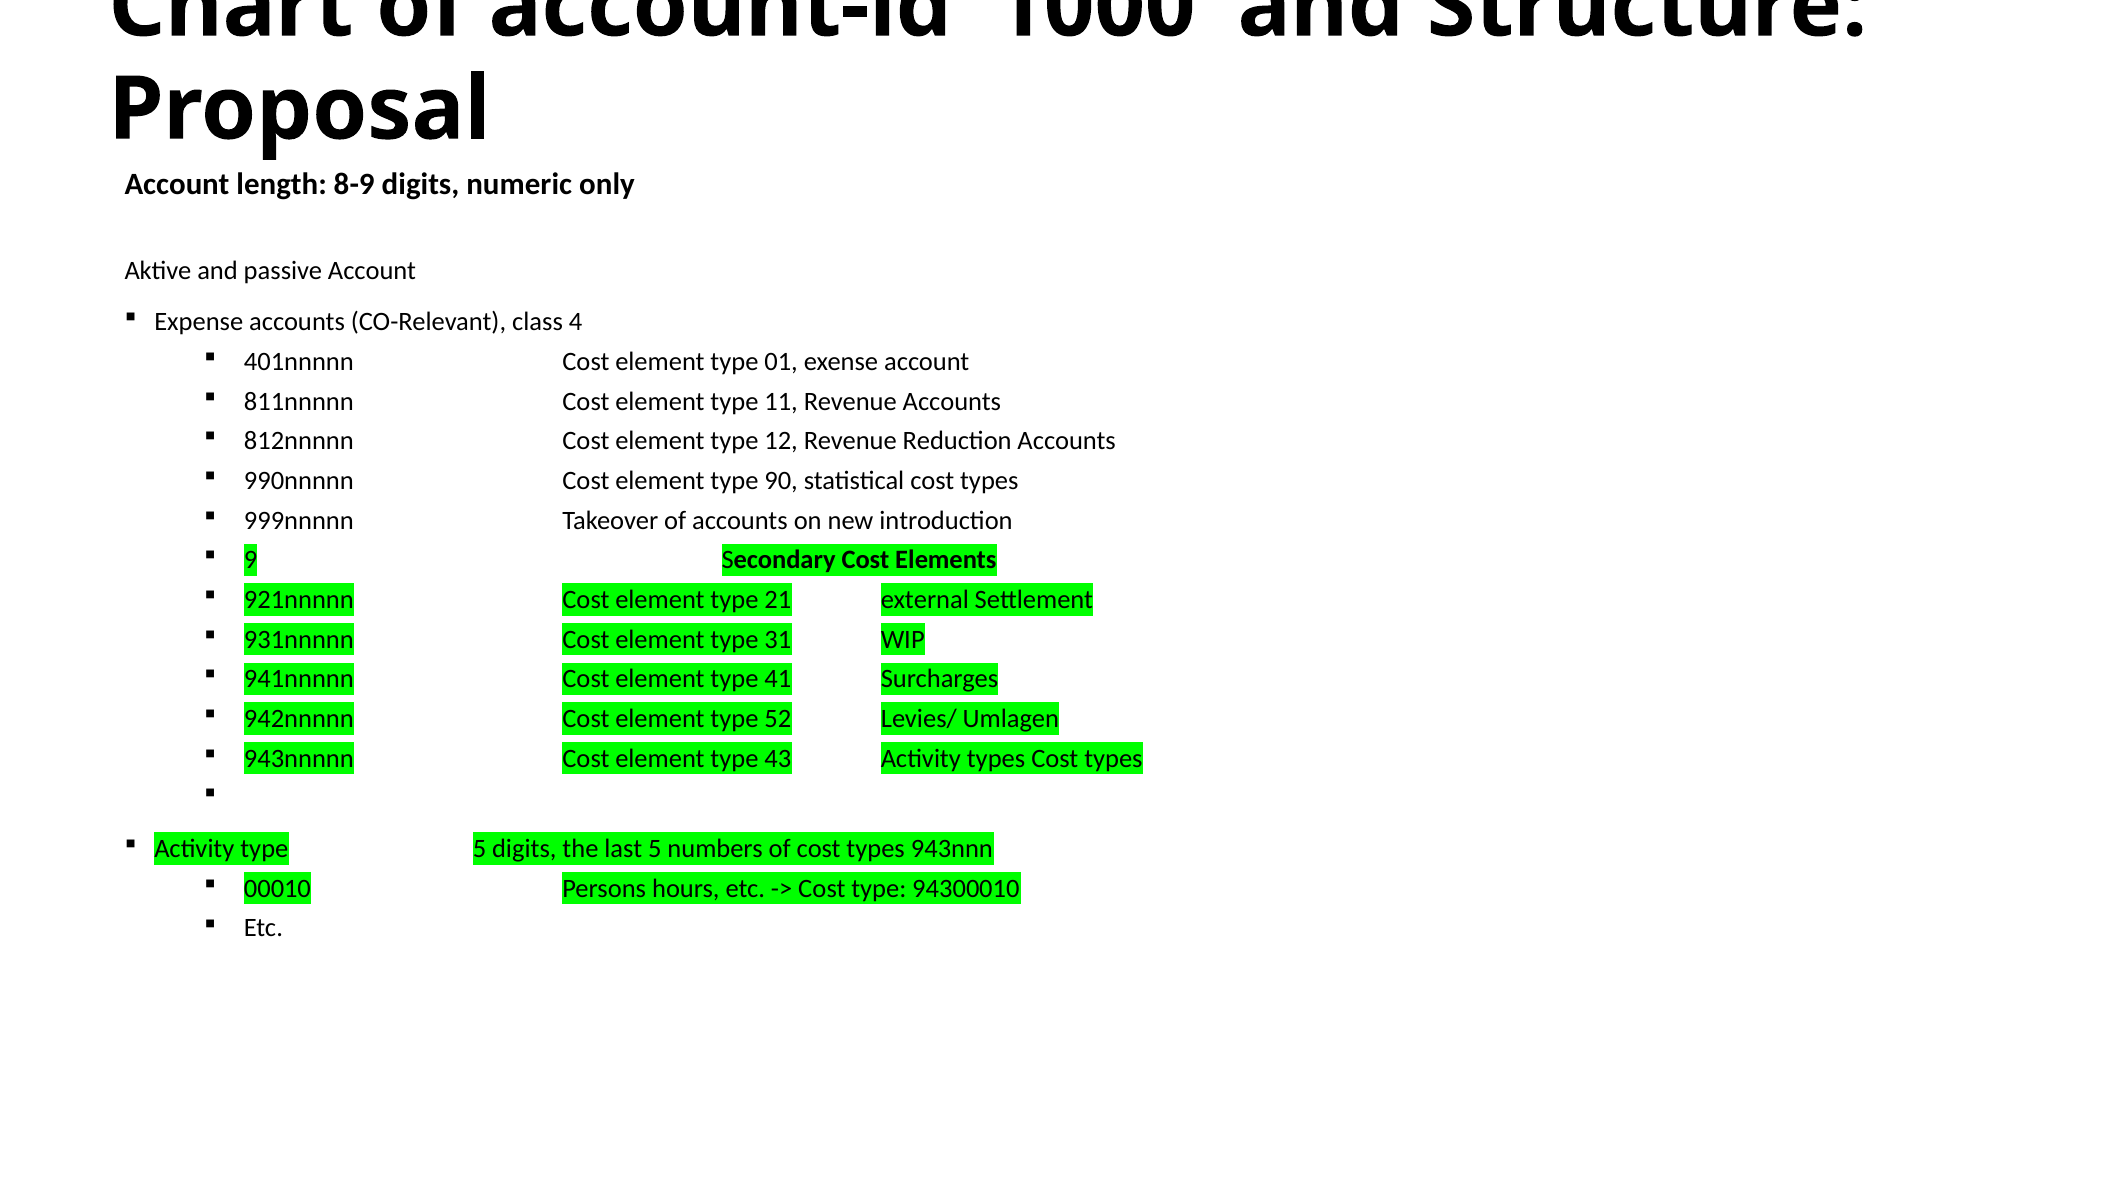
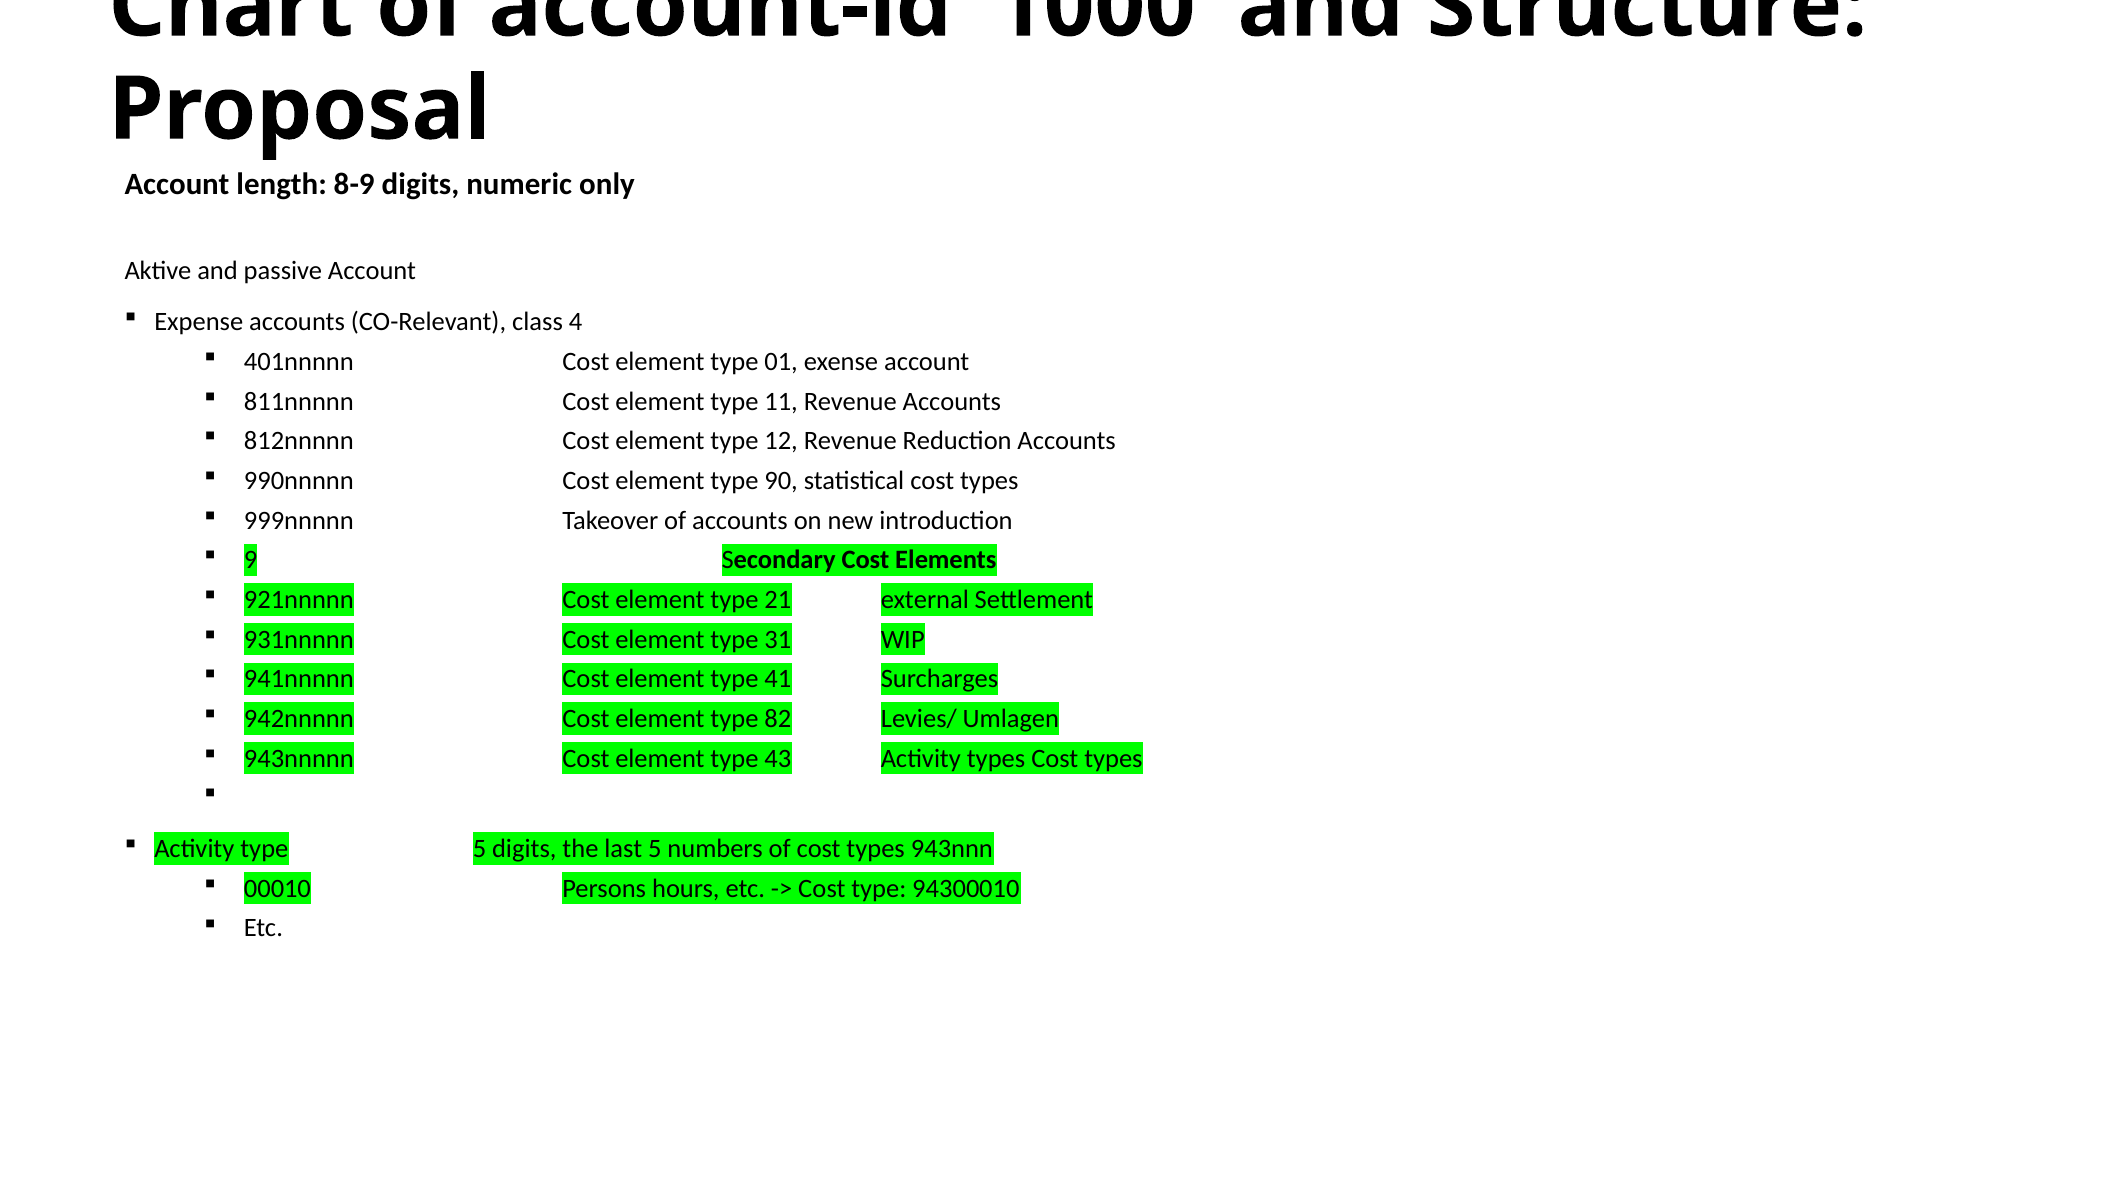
52: 52 -> 82 (778, 719)
